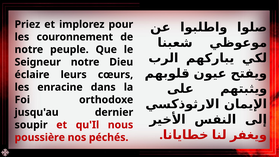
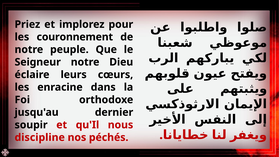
poussière: poussière -> discipline (40, 137)
